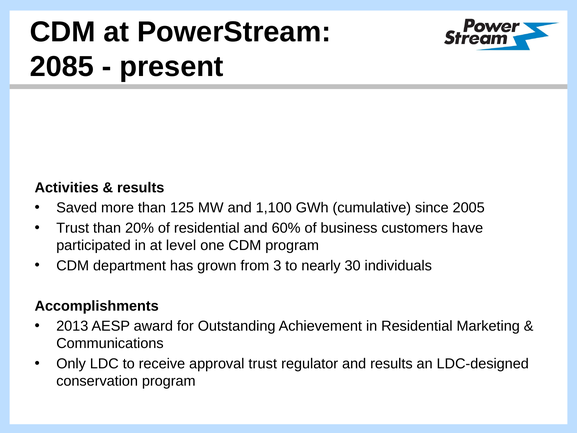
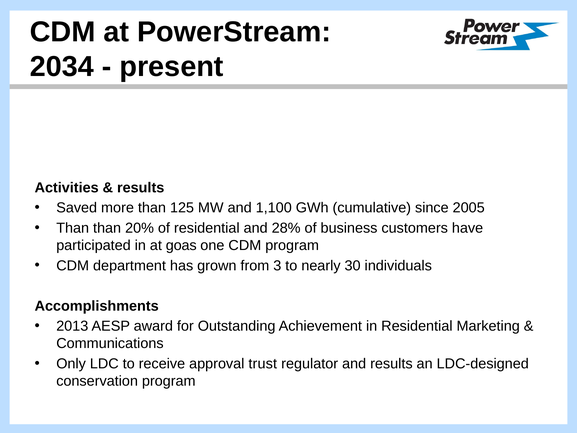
2085: 2085 -> 2034 (62, 66)
Trust: Trust -> Than (73, 228)
60%: 60% -> 28% (286, 228)
level: level -> goas (181, 245)
